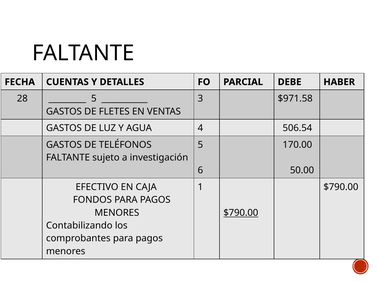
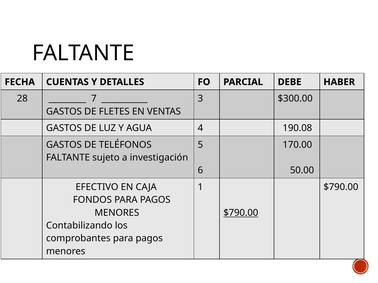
5: 5 -> 7 (94, 99)
$971.58: $971.58 -> $300.00 (295, 99)
506.54: 506.54 -> 190.08 (297, 128)
